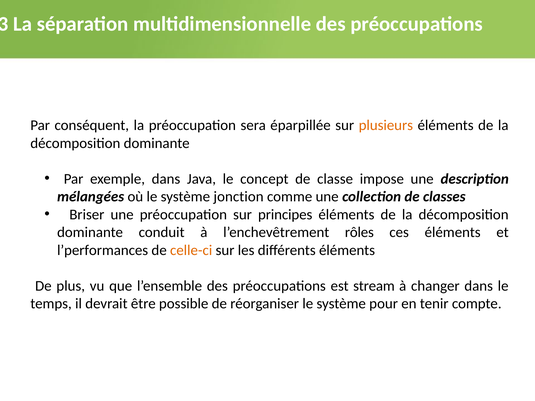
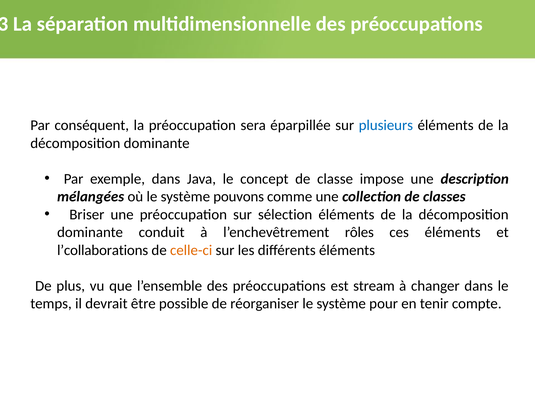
plusieurs colour: orange -> blue (386, 125)
jonction: jonction -> pouvons (239, 197)
principes: principes -> sélection (285, 215)
l’performances: l’performances -> l’collaborations (103, 250)
